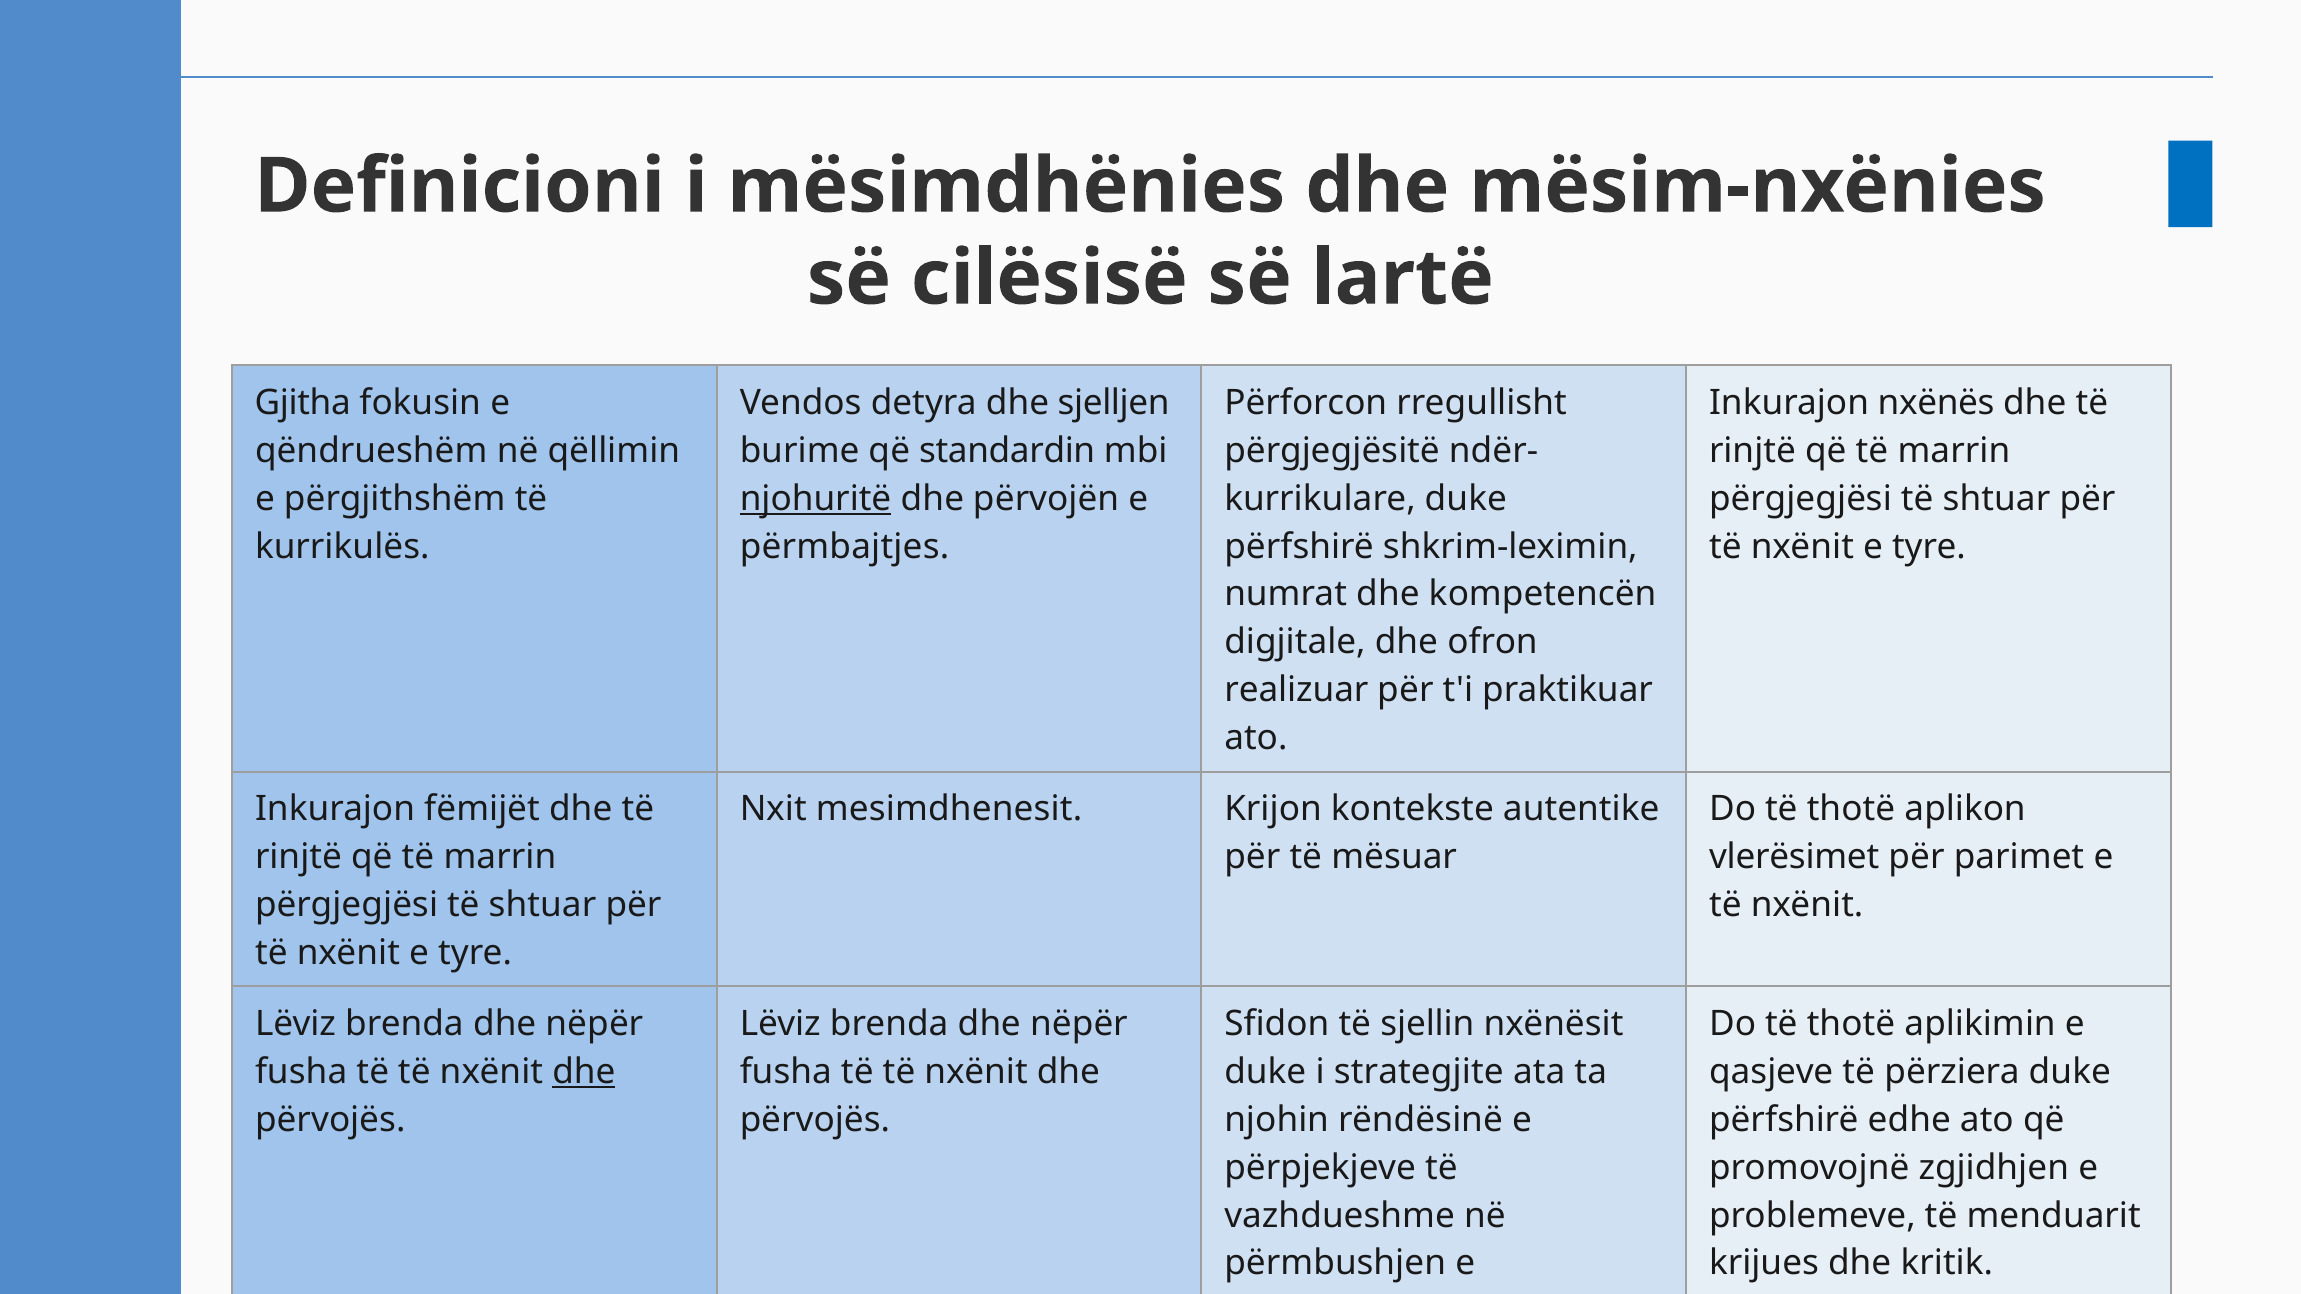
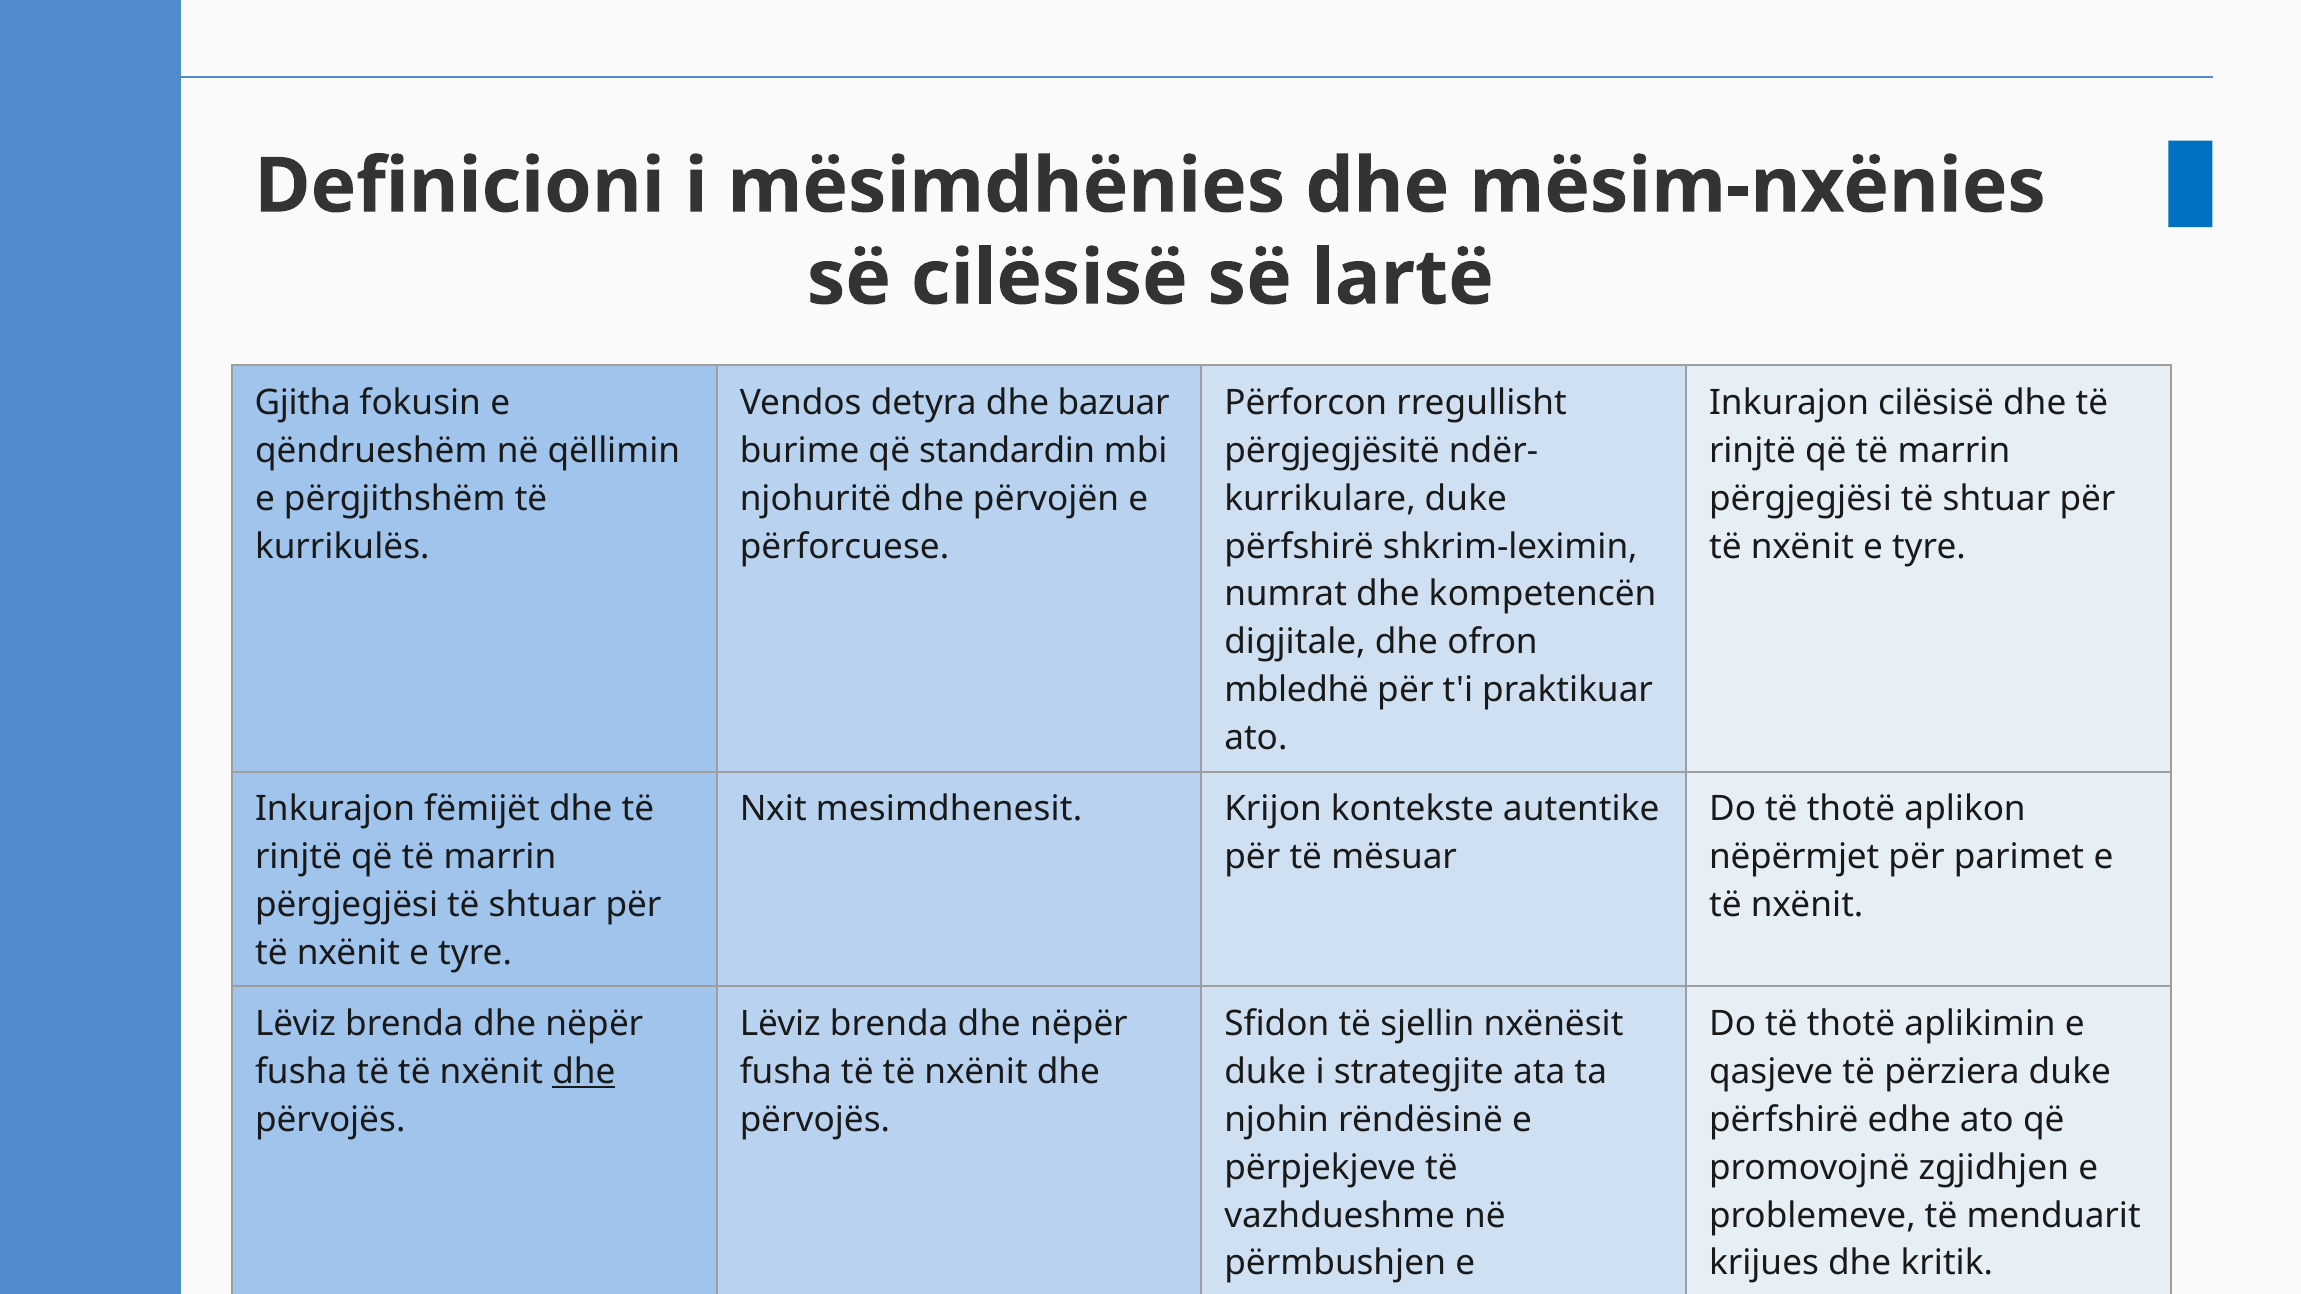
sjelljen: sjelljen -> bazuar (1114, 403)
Inkurajon nxënës: nxënës -> cilësisë (1936, 403)
njohuritë underline: present -> none (816, 499)
përmbajtjes: përmbajtjes -> përforcuese (845, 547)
realizuar: realizuar -> mbledhë (1297, 690)
vlerësimet: vlerësimet -> nëpërmjet (1794, 857)
